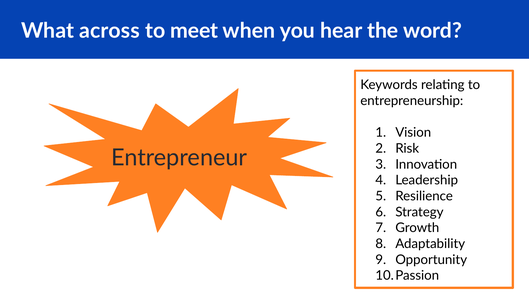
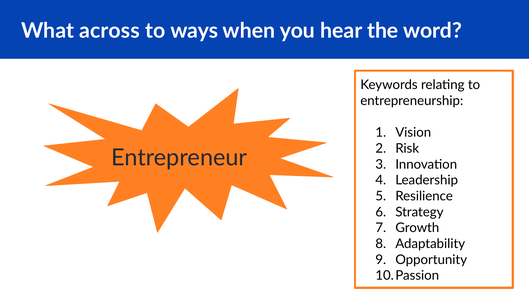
meet: meet -> ways (194, 31)
